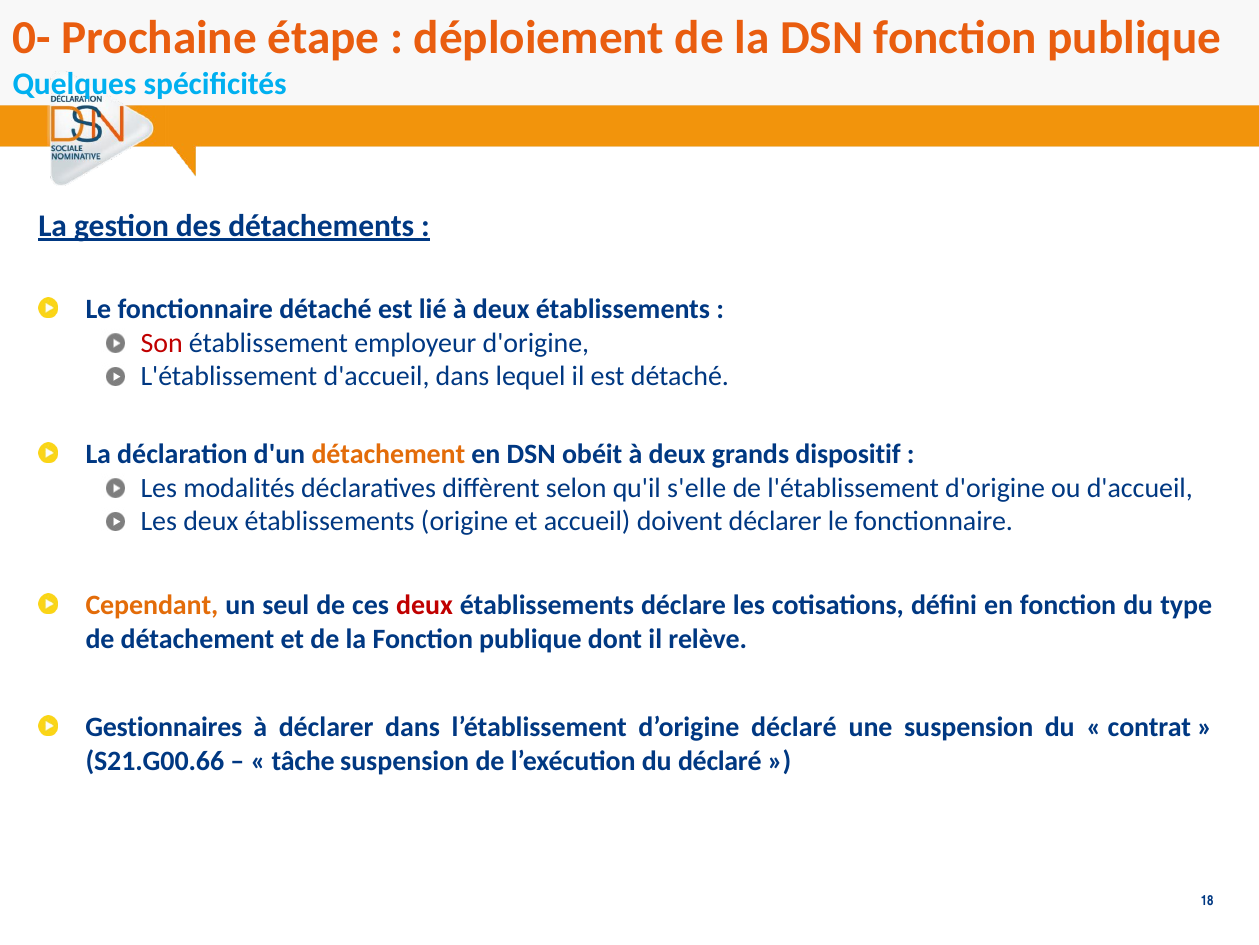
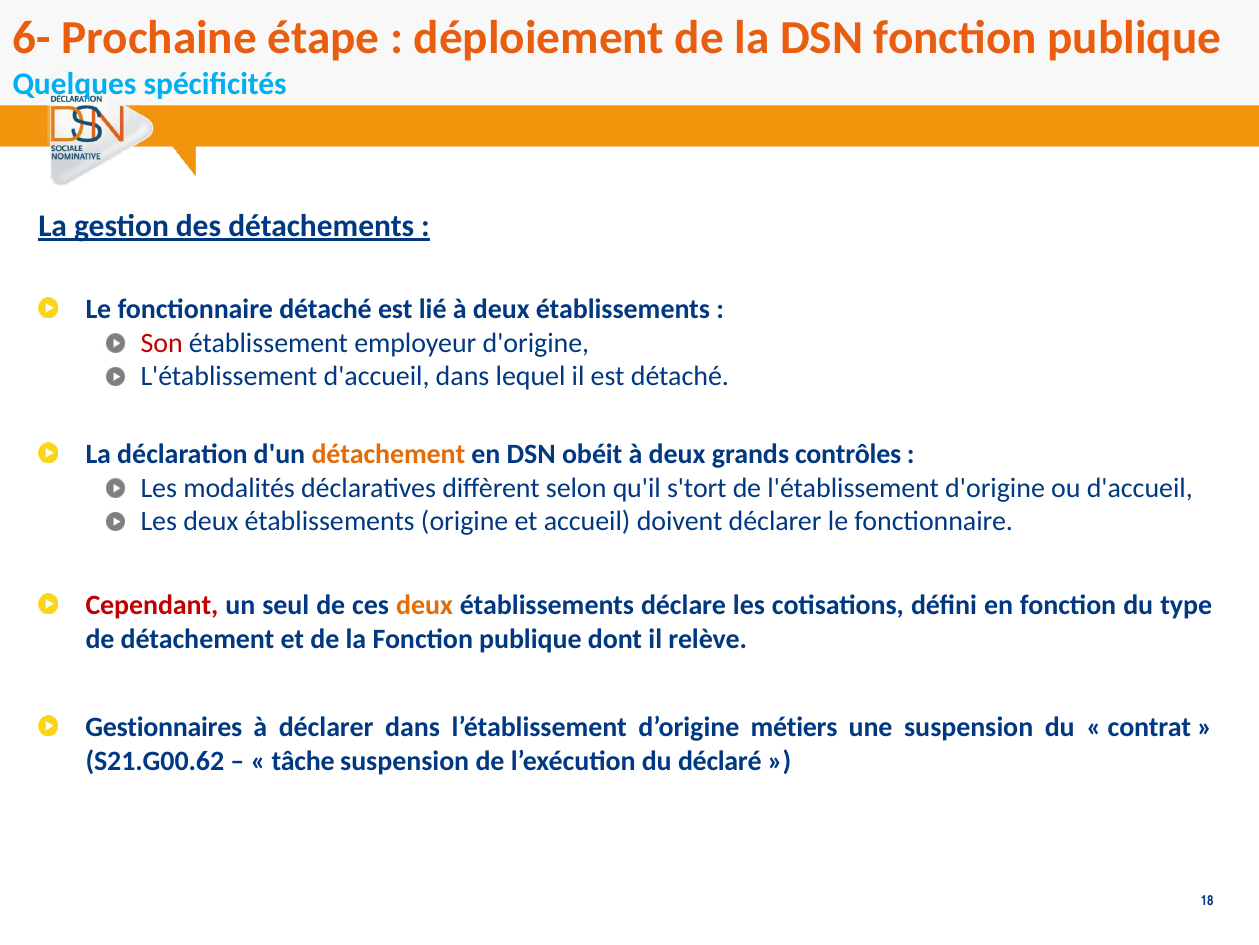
0-: 0- -> 6- (32, 38)
dispositif: dispositif -> contrôles (848, 454)
s'elle: s'elle -> s'tort (697, 487)
Cependant colour: orange -> red (152, 605)
deux colour: red -> orange (425, 605)
d’origine déclaré: déclaré -> métiers (794, 727)
S21.G00.66: S21.G00.66 -> S21.G00.62 (155, 760)
